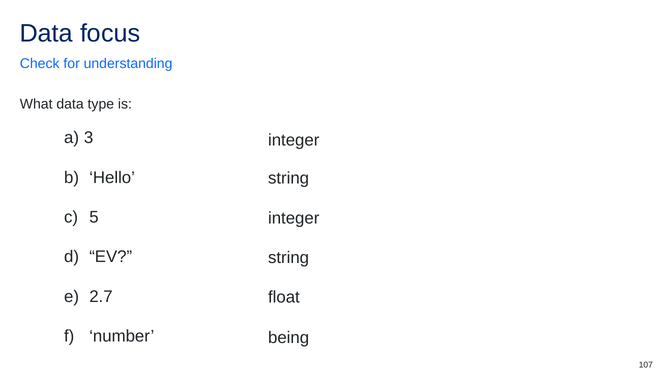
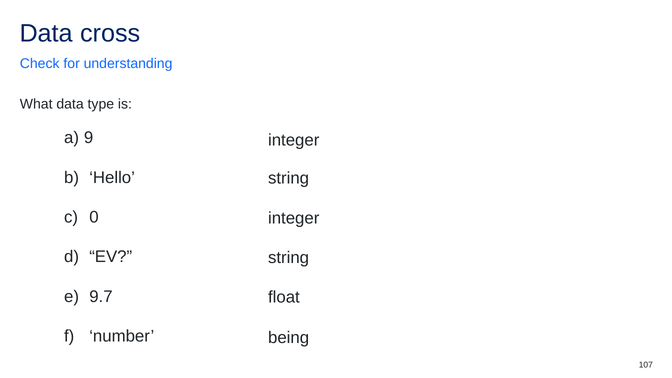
focus: focus -> cross (110, 33)
3: 3 -> 9 (89, 138)
5: 5 -> 0 (94, 217)
2.7: 2.7 -> 9.7 (101, 297)
